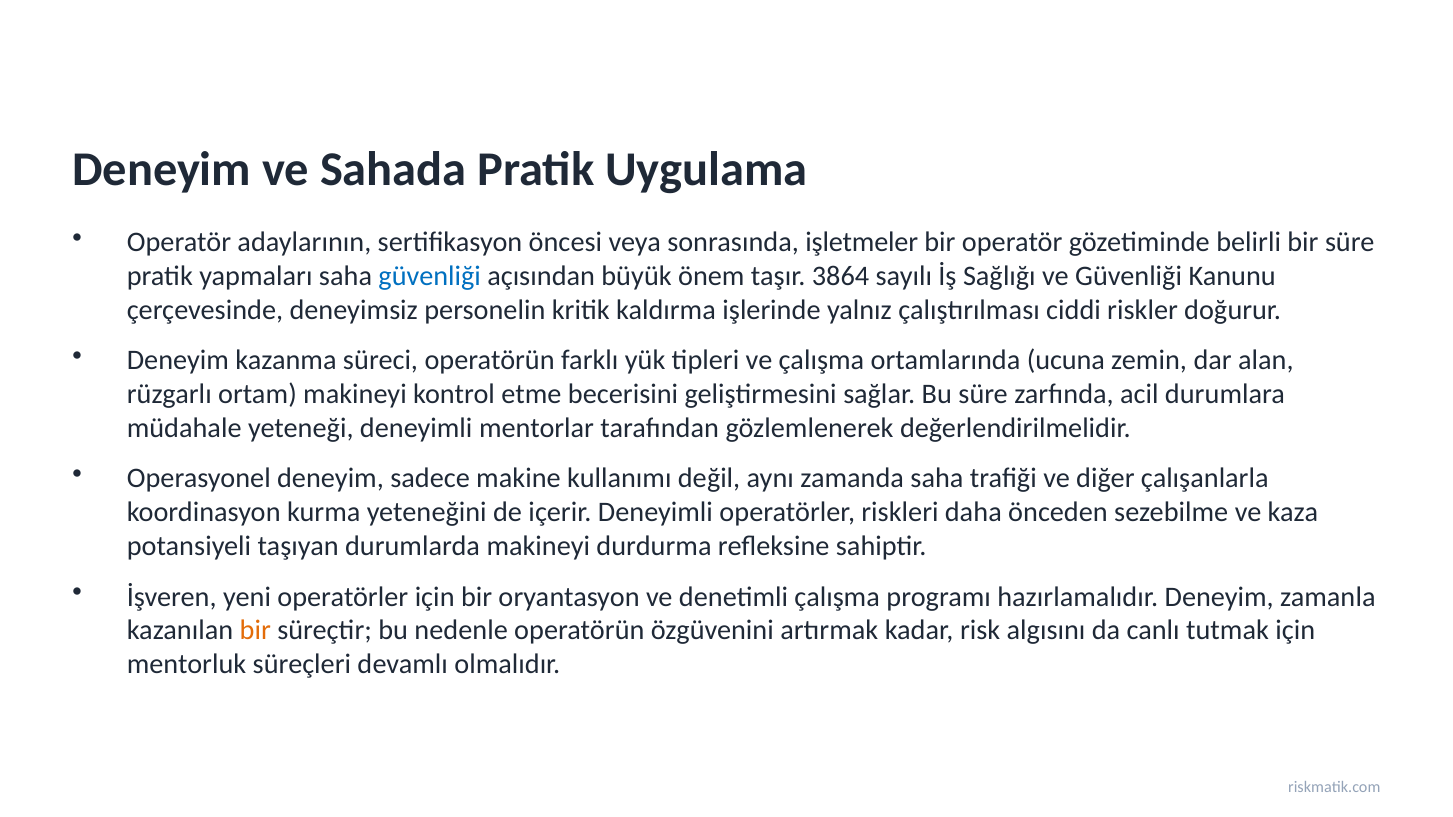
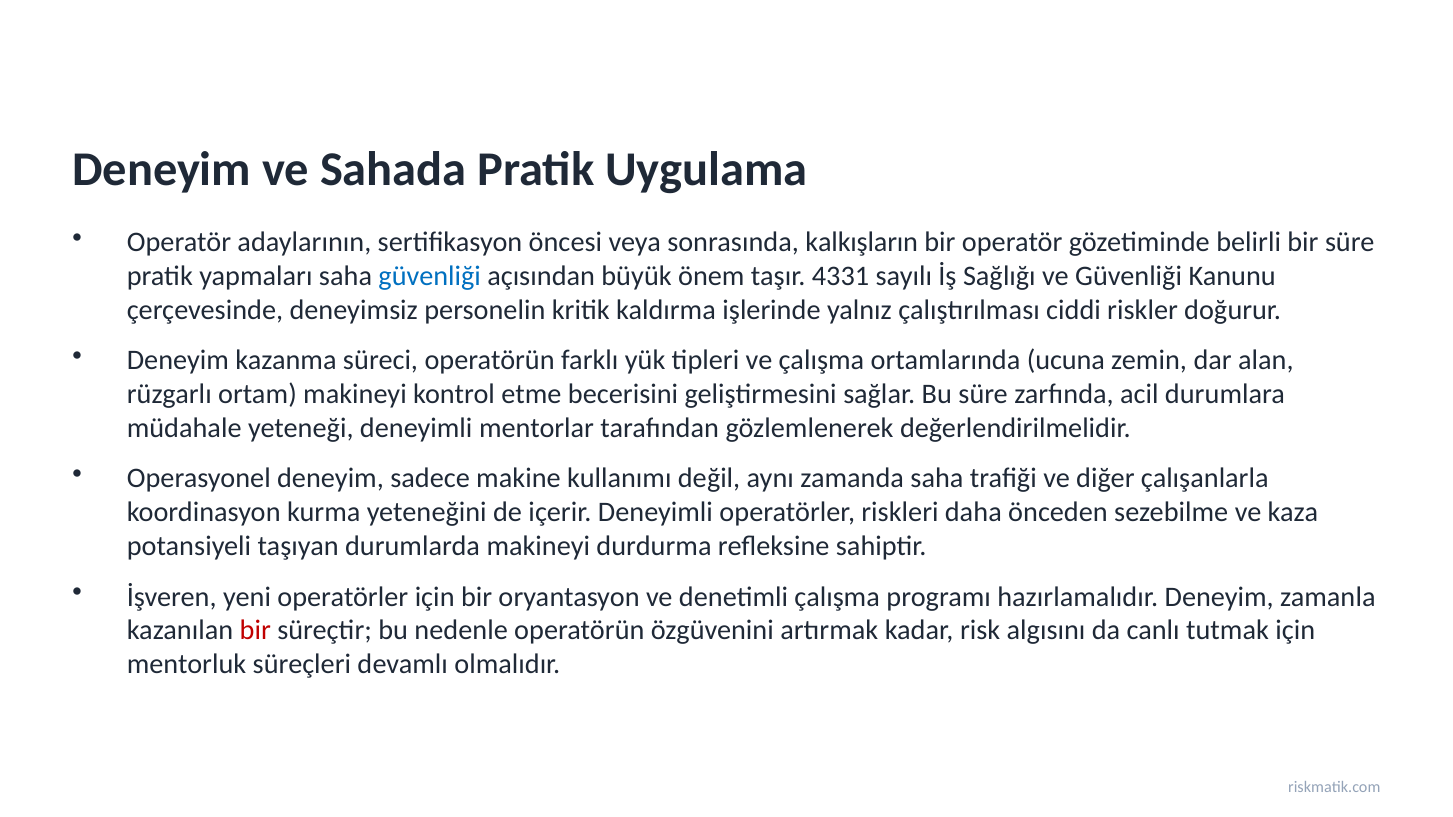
işletmeler: işletmeler -> kalkışların (862, 243)
3864: 3864 -> 4331 (841, 277)
bir colour: orange -> red (255, 631)
